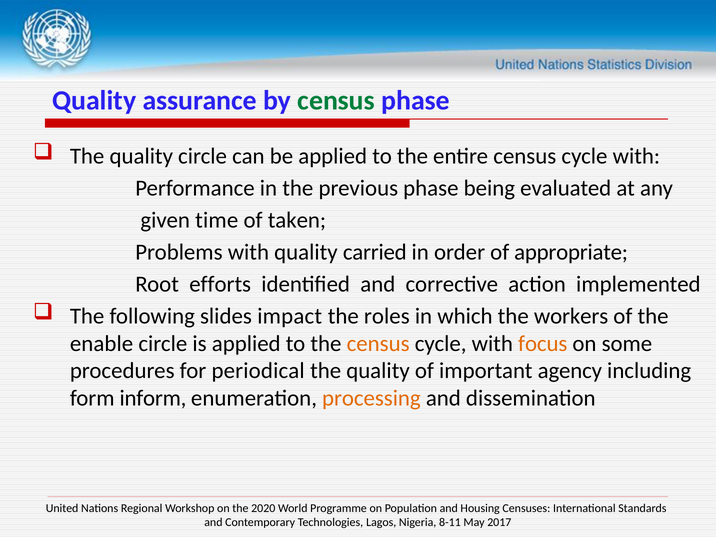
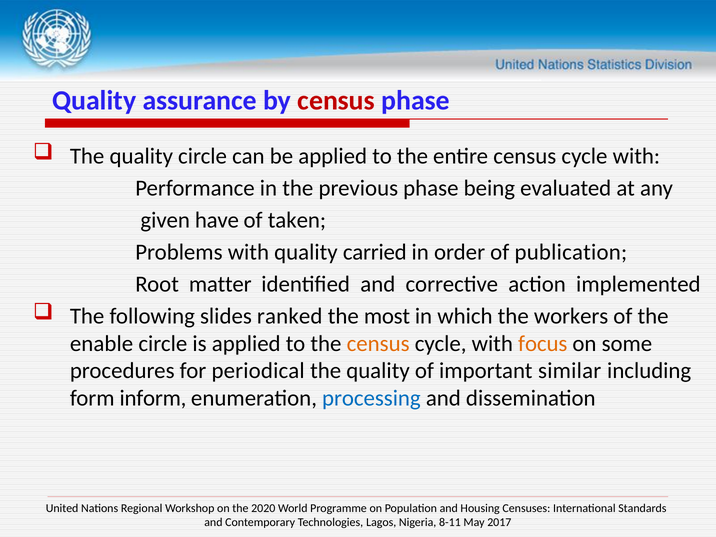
census colour: green -> red (336, 101)
time: time -> have (217, 220)
appropriate: appropriate -> publication (571, 252)
efforts: efforts -> matter (220, 284)
impact: impact -> ranked (290, 316)
roles: roles -> most (387, 316)
agency: agency -> similar (570, 371)
processing colour: orange -> blue (371, 398)
